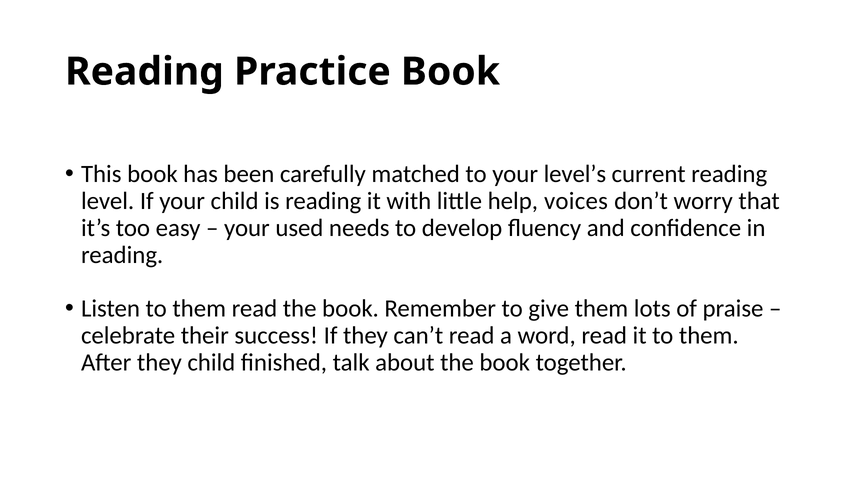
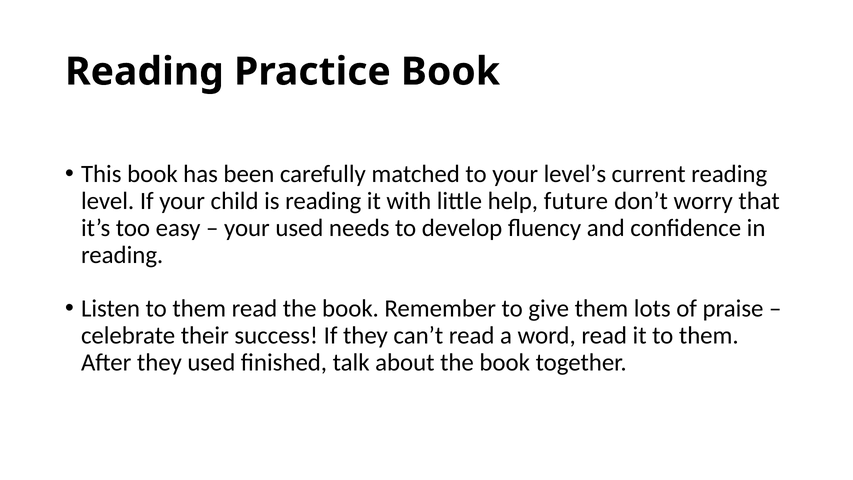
voices: voices -> future (576, 201)
they child: child -> used (211, 362)
